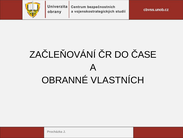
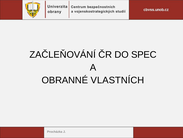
ČASE: ČASE -> SPEC (144, 54)
